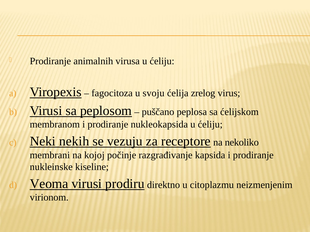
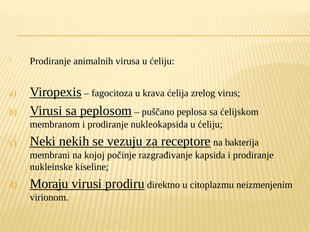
svoju: svoju -> krava (154, 93)
nekoliko: nekoliko -> bakterija (242, 143)
Veoma: Veoma -> Moraju (49, 184)
